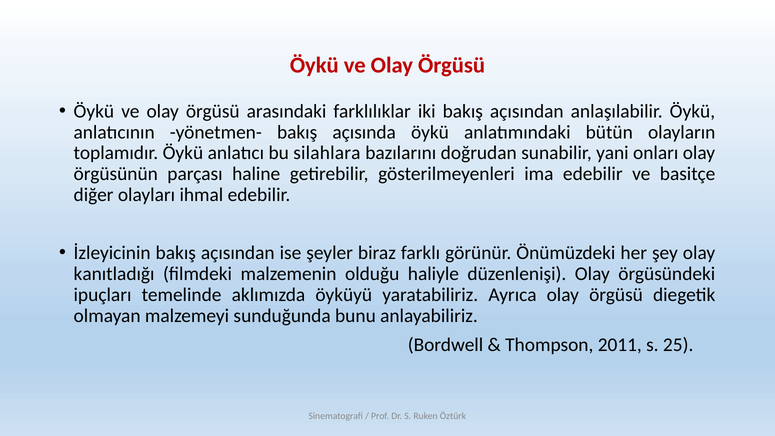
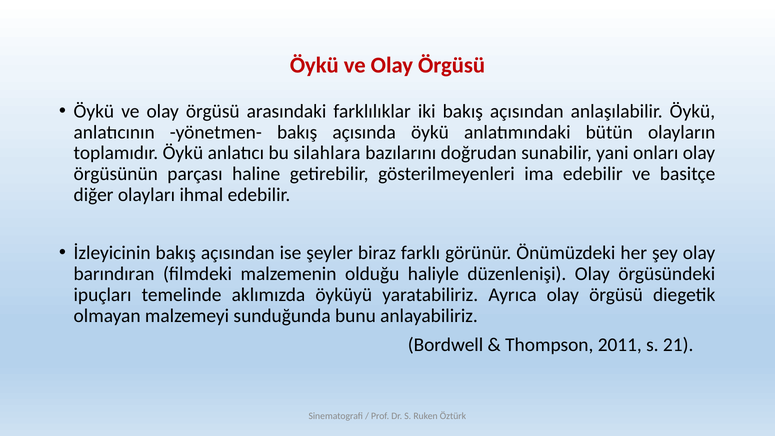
kanıtladığı: kanıtladığı -> barındıran (114, 274)
25: 25 -> 21 (678, 345)
